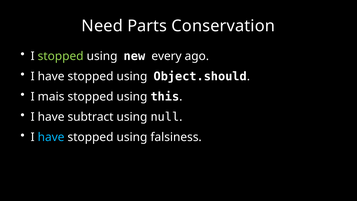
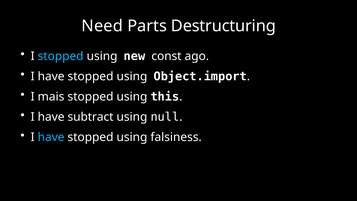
Conservation: Conservation -> Destructuring (223, 26)
stopped colour: light green -> light blue (61, 56)
every: every -> const (166, 56)
Object.should: Object.should -> Object.import (200, 76)
